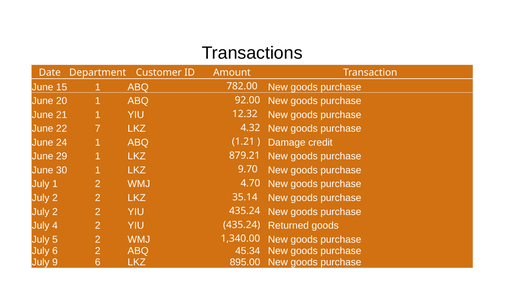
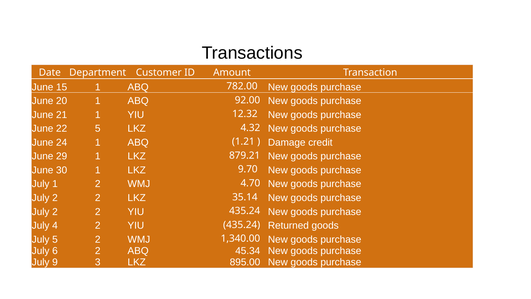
22 7: 7 -> 5 (98, 129)
9 6: 6 -> 3 (98, 262)
